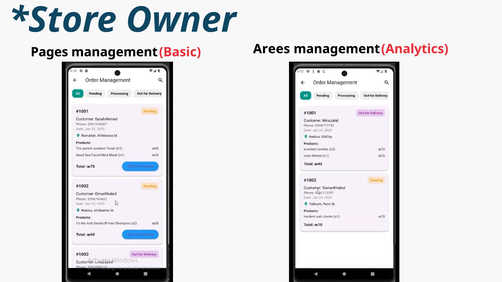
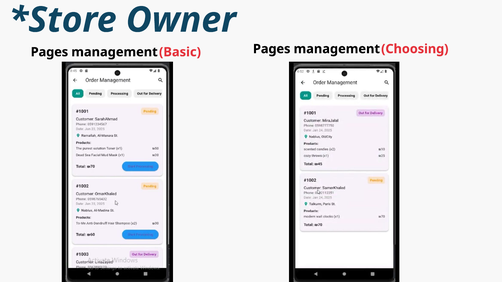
management Arees: Arees -> Pages (272, 49)
Analytics: Analytics -> Choosing (415, 49)
